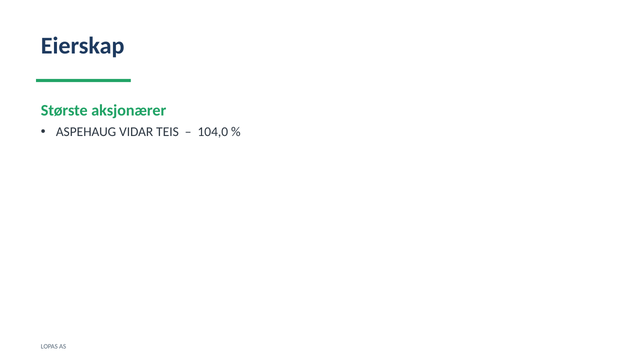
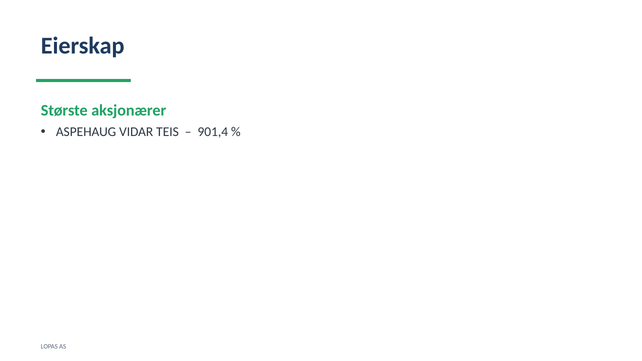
104,0: 104,0 -> 901,4 (213, 132)
